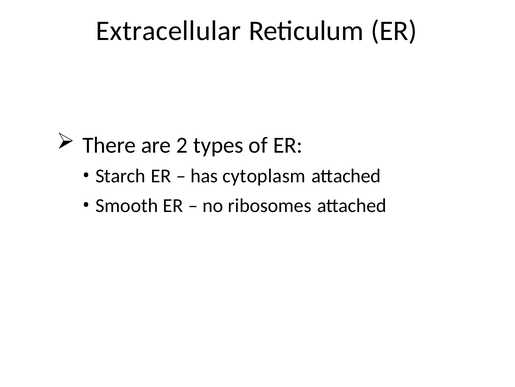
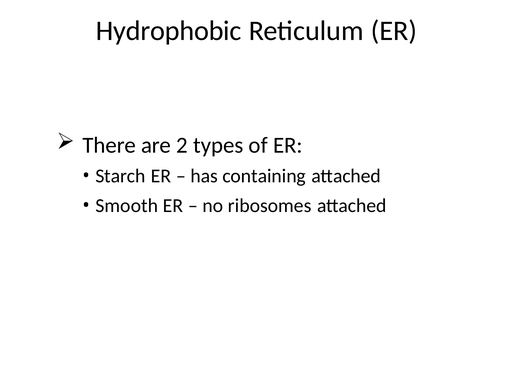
Extracellular: Extracellular -> Hydrophobic (169, 31)
cytoplasm: cytoplasm -> containing (264, 176)
